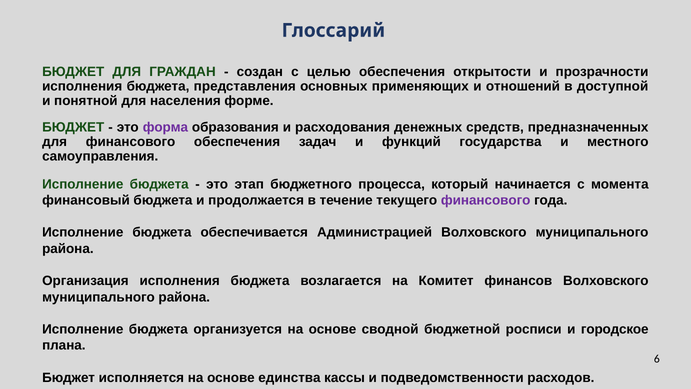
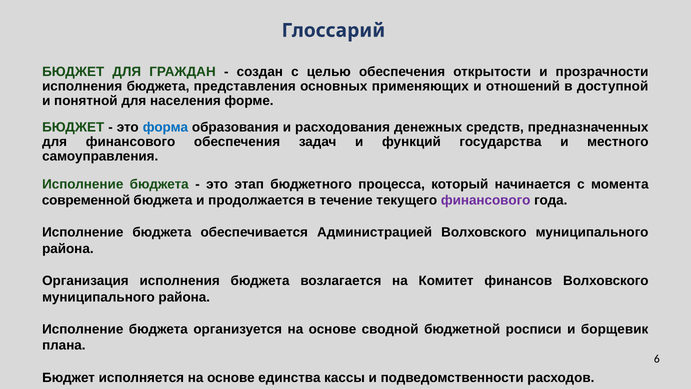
форма colour: purple -> blue (165, 127)
финансовый: финансовый -> современной (86, 200)
городское: городское -> борщевик (615, 329)
